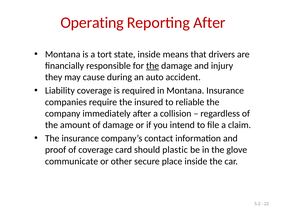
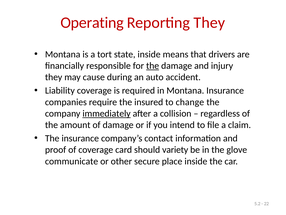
Reporting After: After -> They (209, 23)
reliable: reliable -> change (190, 102)
immediately underline: none -> present (107, 113)
plastic: plastic -> variety (175, 149)
